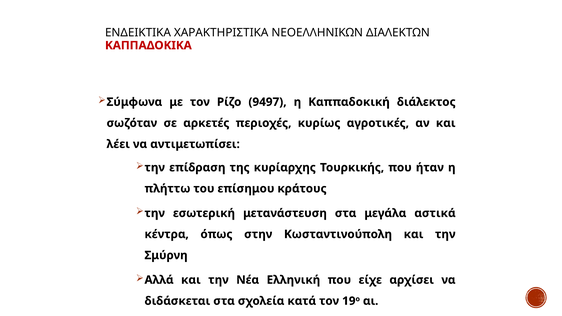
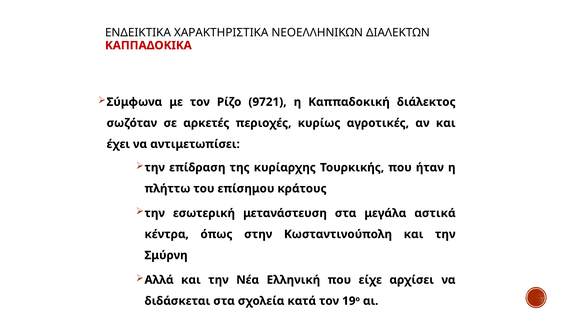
9497: 9497 -> 9721 (268, 102)
λέει: λέει -> έχει (118, 144)
